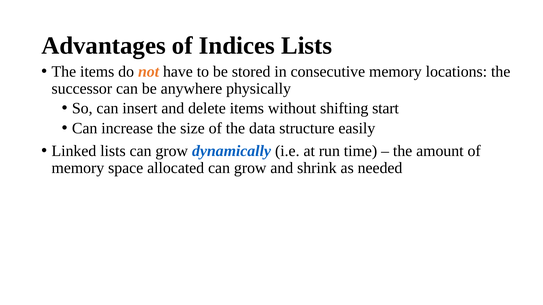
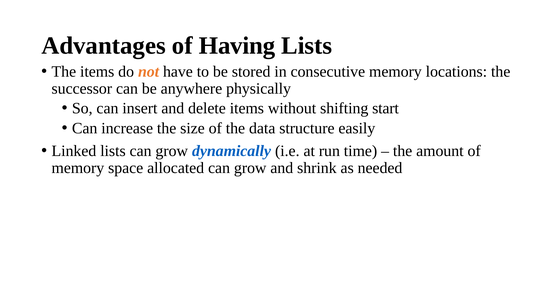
Indices: Indices -> Having (237, 46)
